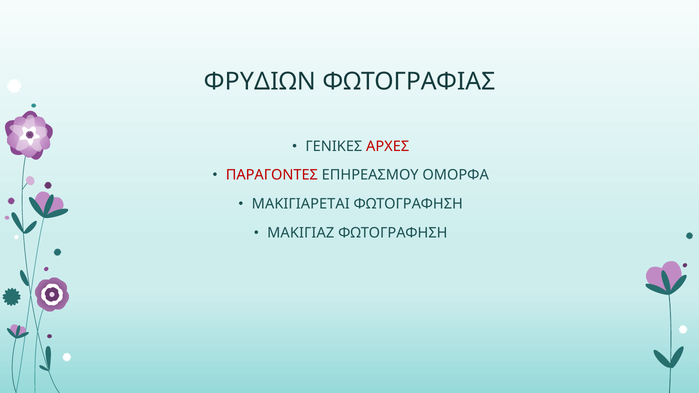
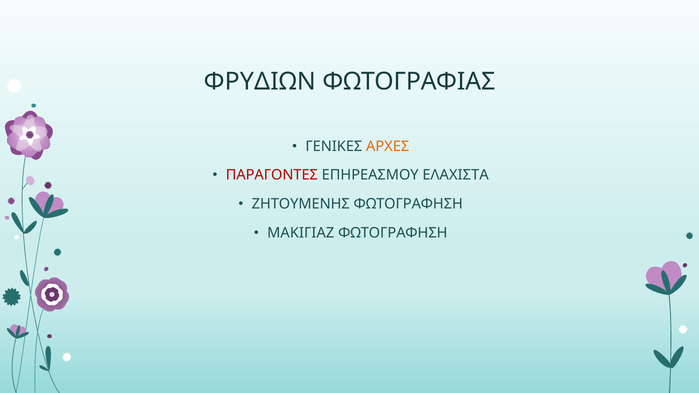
ΑΡΧΕΣ colour: red -> orange (388, 146)
ΟΜΟΡΦΑ: ΟΜΟΡΦΑ -> ΕΛΑΧΙΣΤΑ (456, 175)
ΜΑΚΙΓΙΑΡΕΤΑΙ: ΜΑΚΙΓΙΑΡΕΤΑΙ -> ΖΗΤΟΥΜΕΝΗΣ (301, 204)
